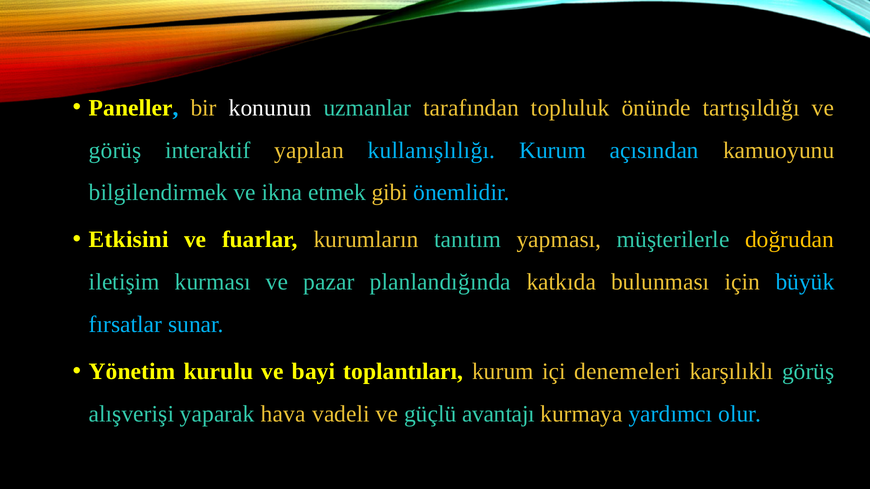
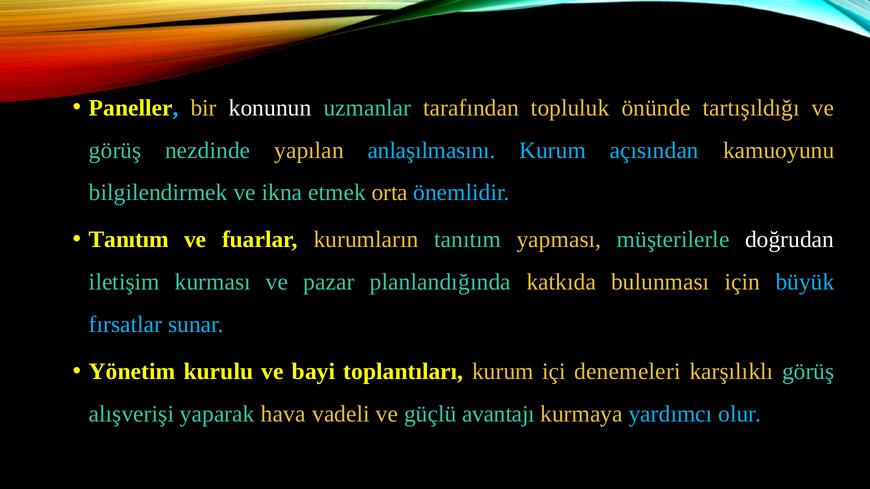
interaktif: interaktif -> nezdinde (208, 150)
kullanışlılığı: kullanışlılığı -> anlaşılmasını (432, 150)
gibi: gibi -> orta (390, 193)
Etkisini: Etkisini -> Tanıtım (129, 240)
doğrudan colour: yellow -> white (790, 240)
